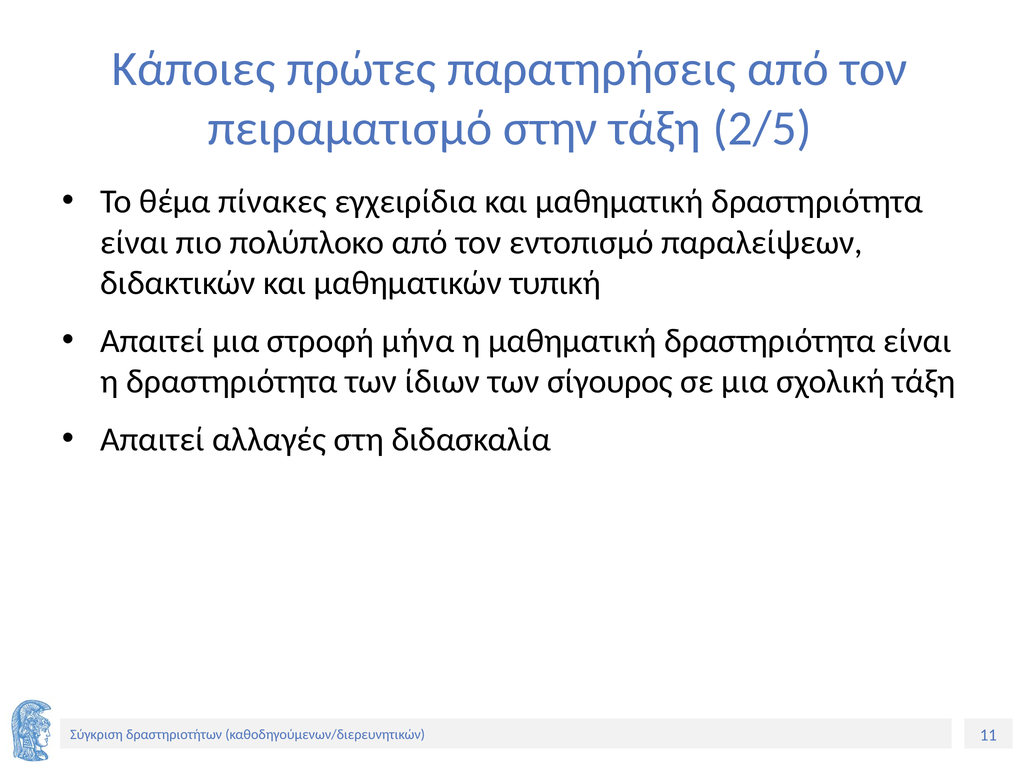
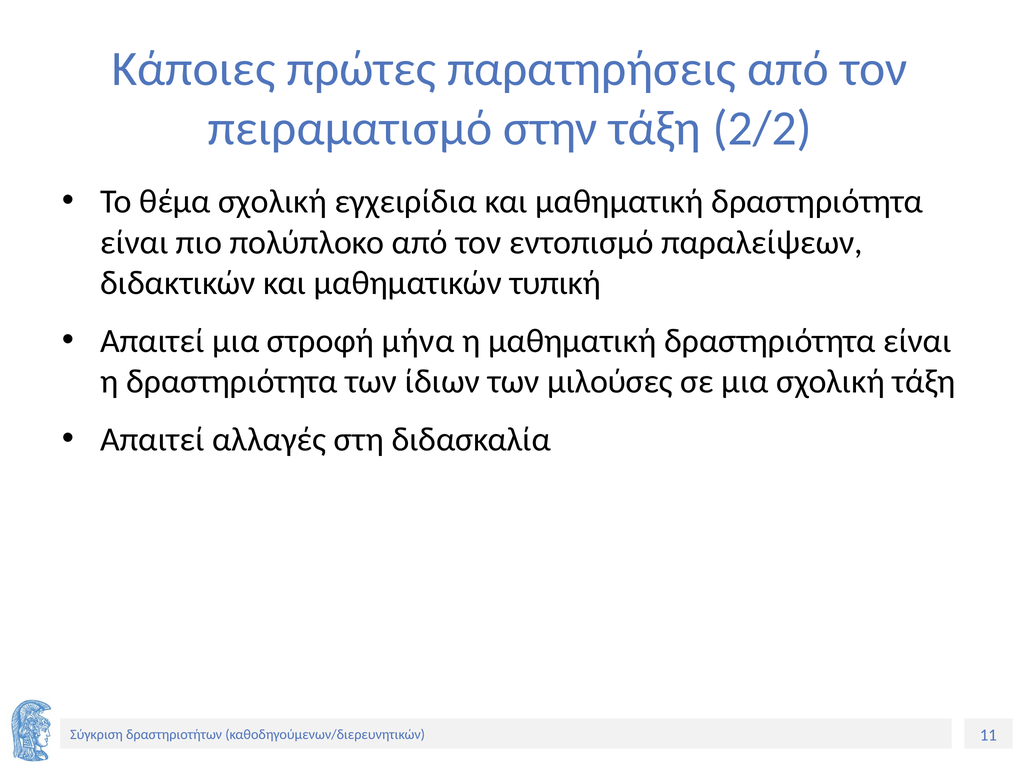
2/5: 2/5 -> 2/2 (762, 128)
θέμα πίνακες: πίνακες -> σχολική (273, 202)
σίγουρος: σίγουρος -> μιλούσες (610, 382)
